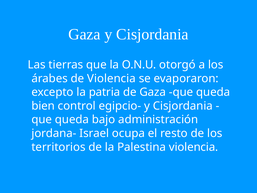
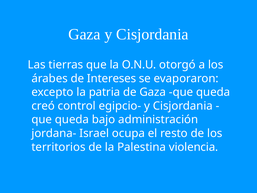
de Violencia: Violencia -> Intereses (112, 78)
bien: bien -> creó (43, 106)
